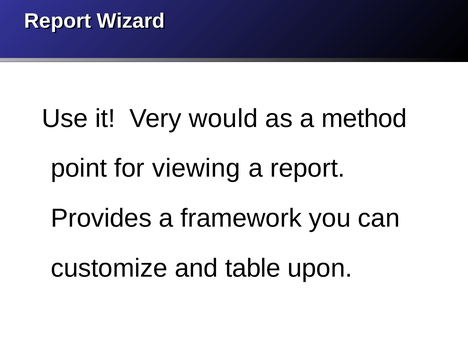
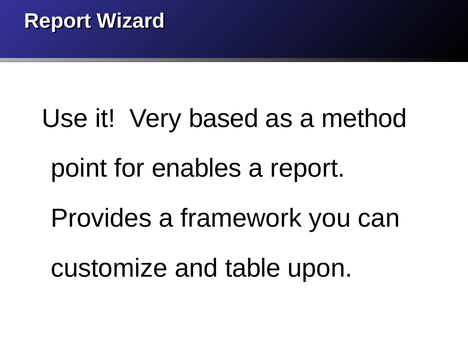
would: would -> based (224, 118)
viewing: viewing -> enables (197, 168)
